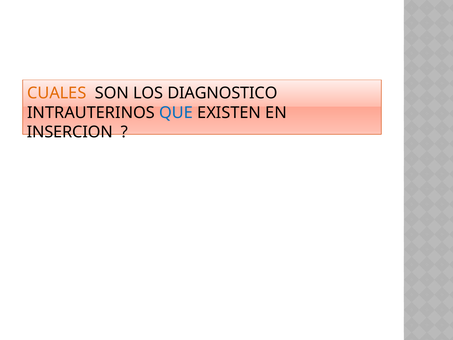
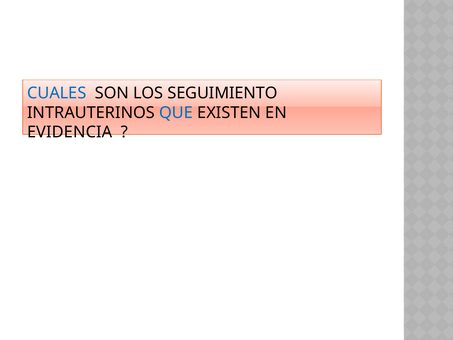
CUALES colour: orange -> blue (57, 93)
DIAGNOSTICO: DIAGNOSTICO -> SEGUIMIENTO (222, 93)
INSERCION: INSERCION -> EVIDENCIA (70, 132)
